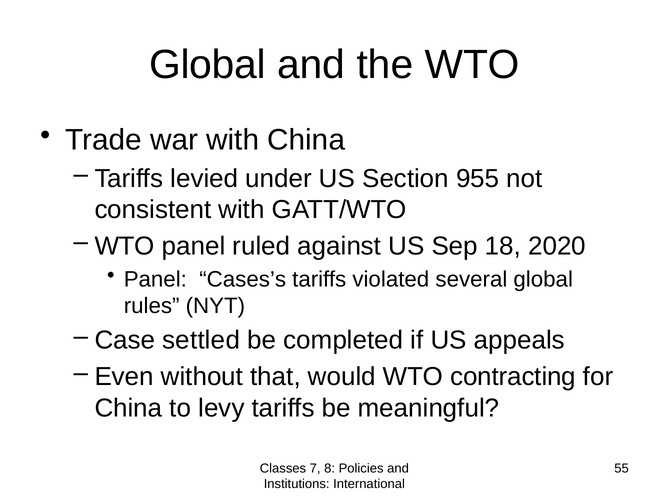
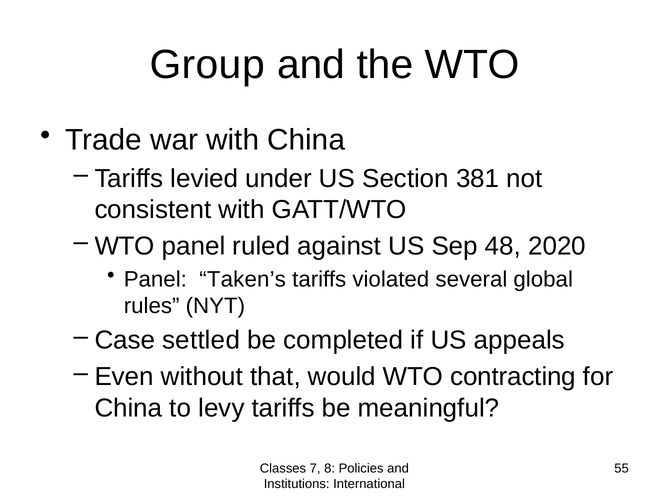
Global: Global -> Group (207, 65)
955: 955 -> 381 (478, 179)
18: 18 -> 48 (503, 246)
Cases’s: Cases’s -> Taken’s (243, 280)
